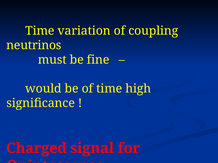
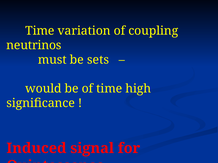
fine: fine -> sets (98, 60)
Charged: Charged -> Induced (36, 149)
